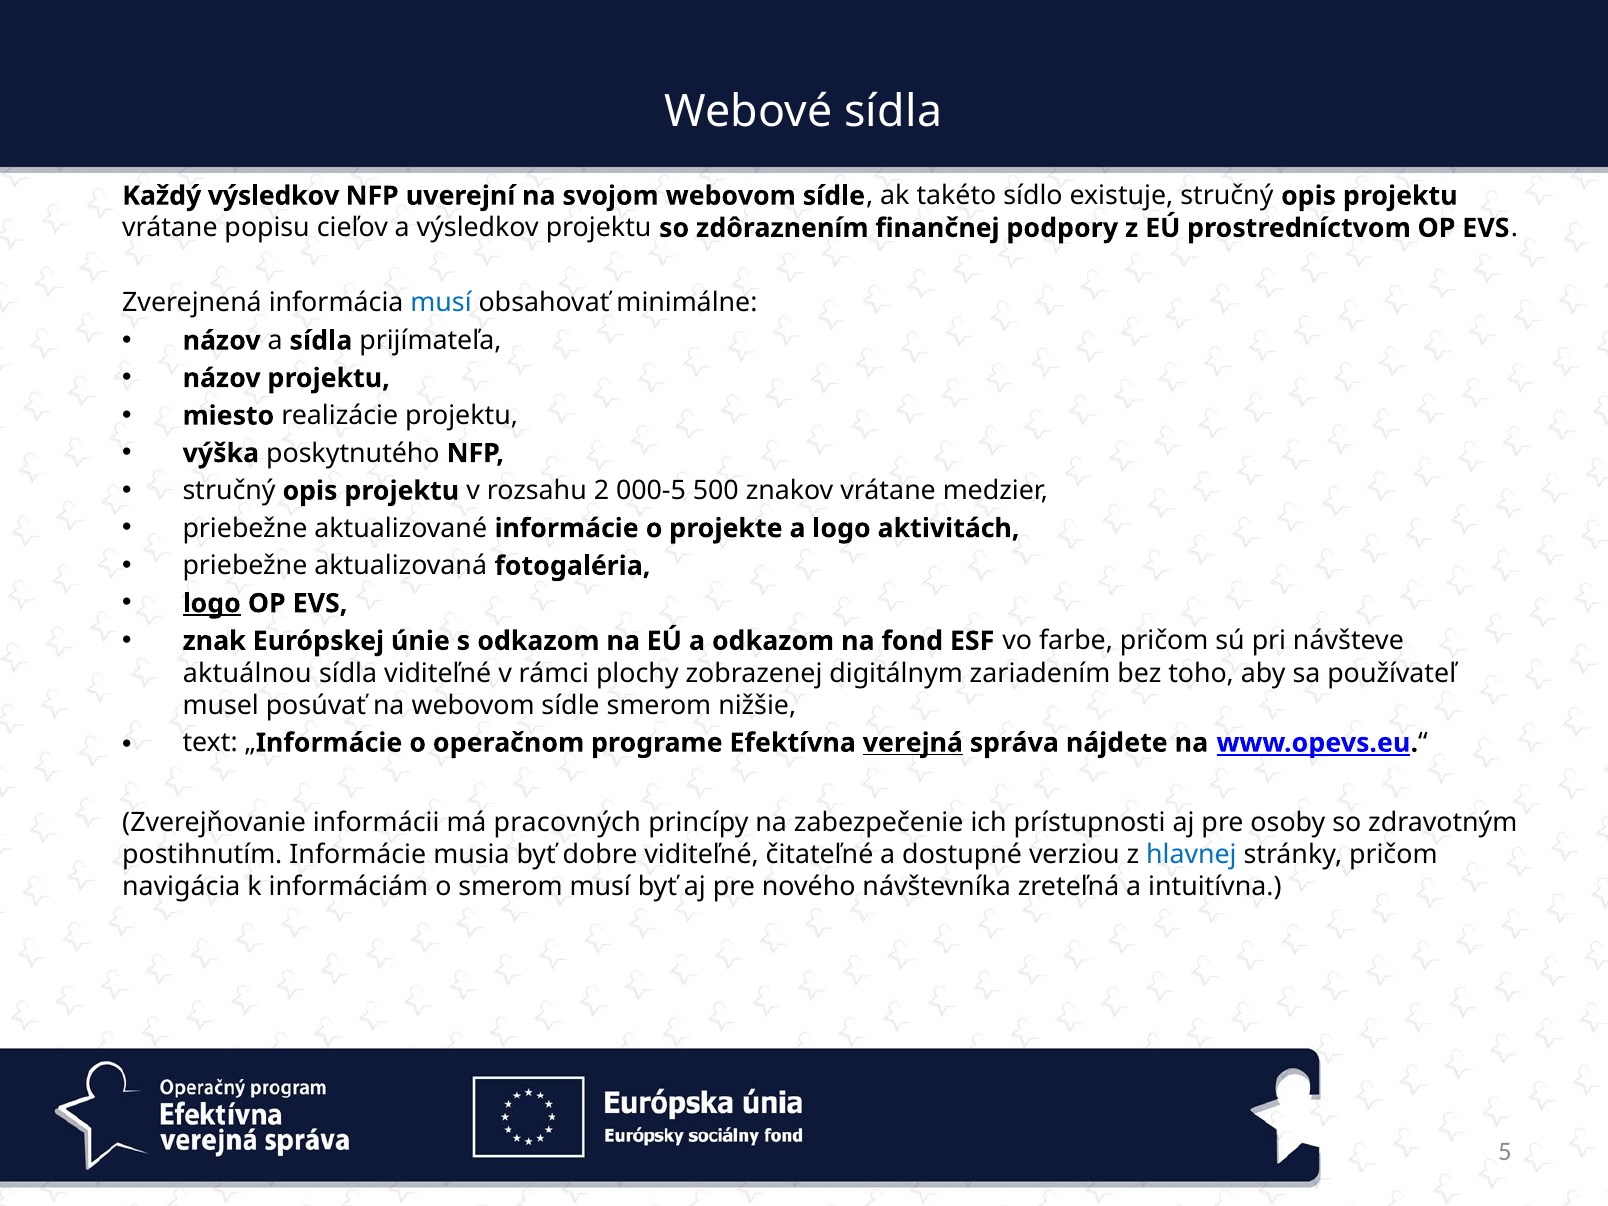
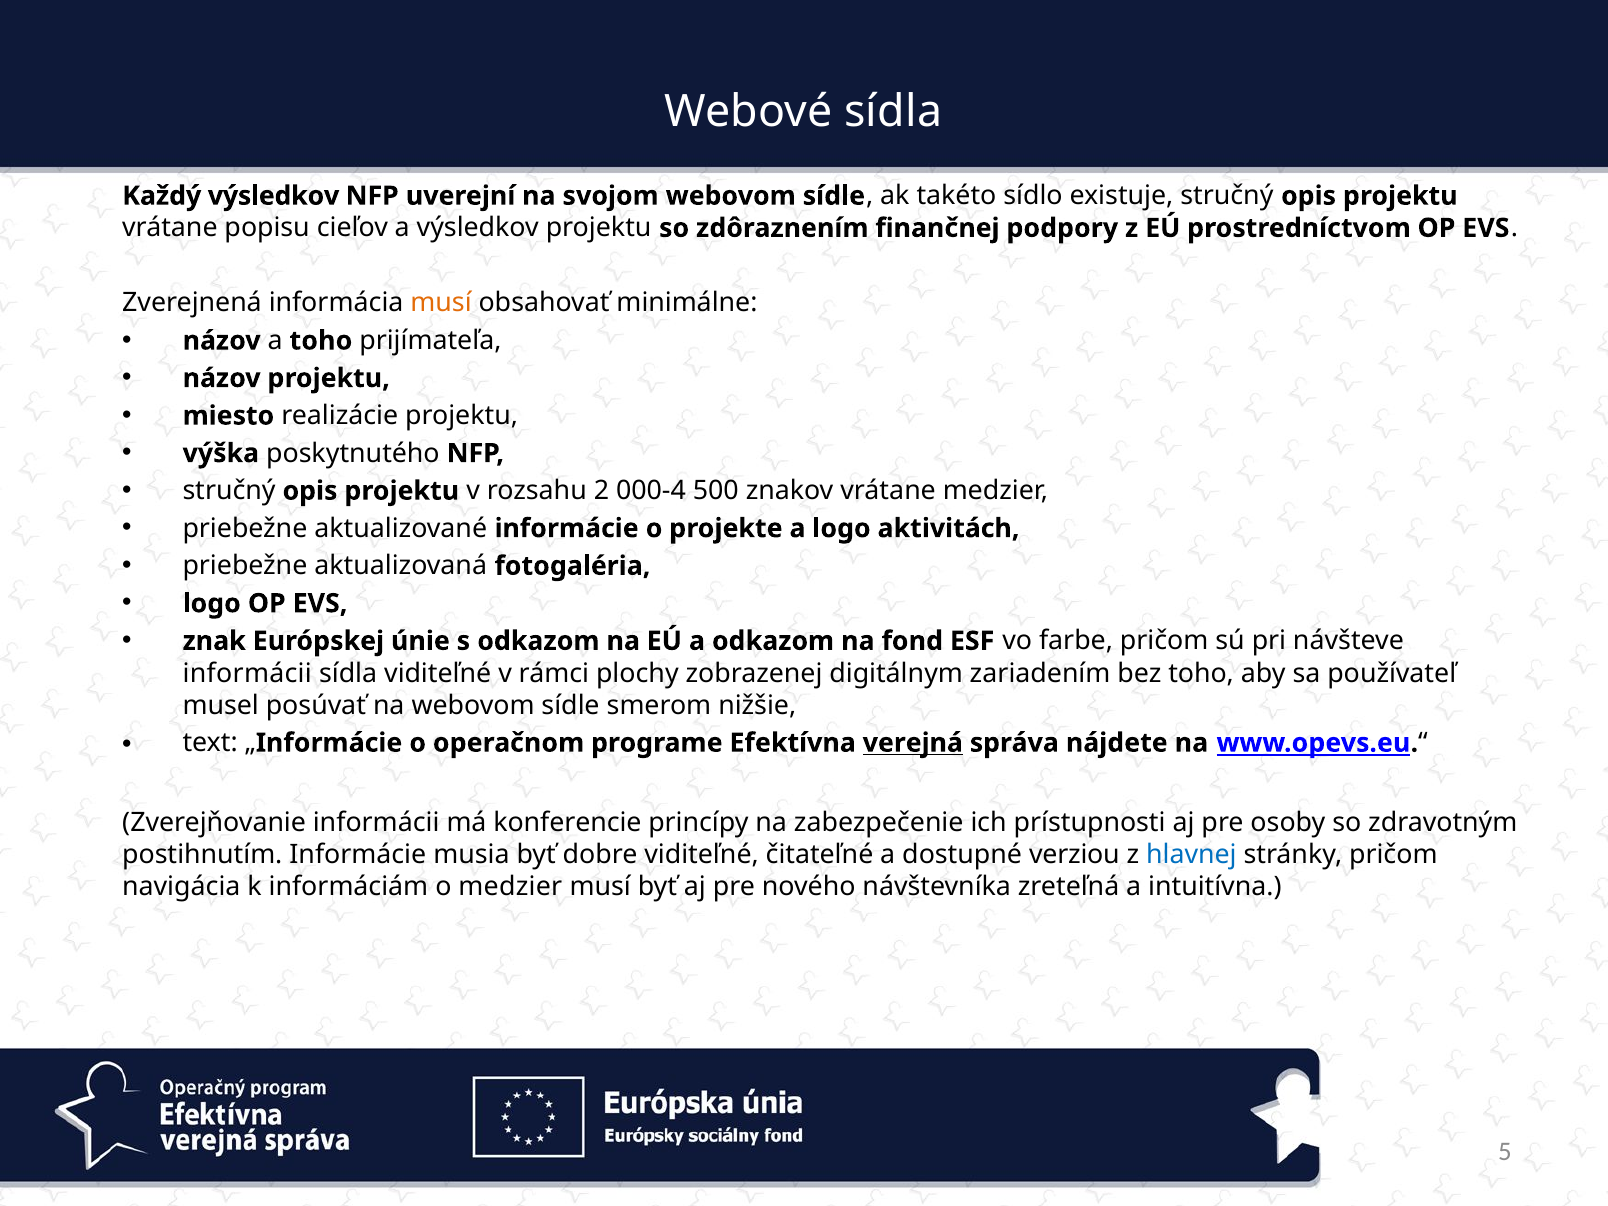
musí colour: blue -> orange (441, 303)
a sídla: sídla -> toho (321, 341)
000-5: 000-5 -> 000-4 (651, 491)
logo underline: present -> none (212, 603)
aktuálnou: aktuálnou -> informácii (247, 673)
pracovných: pracovných -> konferencie (567, 822)
o smerom: smerom -> medzier (510, 887)
